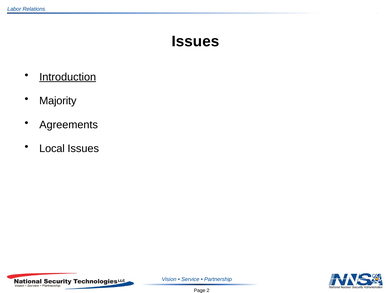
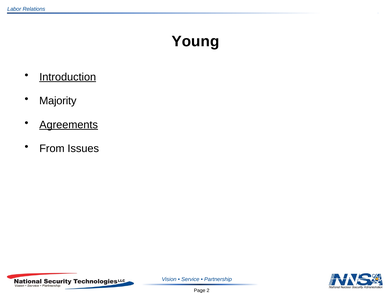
Issues: Issues -> Young (195, 41)
Agreements underline: none -> present (69, 125)
Local: Local -> From (52, 149)
